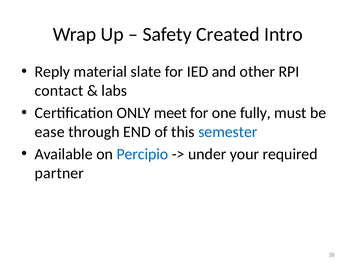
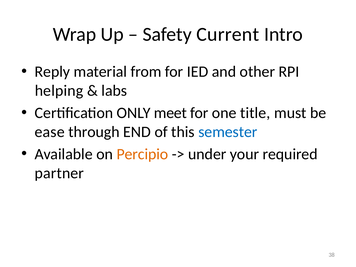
Created: Created -> Current (228, 34)
slate: slate -> from (146, 72)
contact: contact -> helping (59, 91)
fully: fully -> title (255, 113)
Percipio colour: blue -> orange (142, 154)
